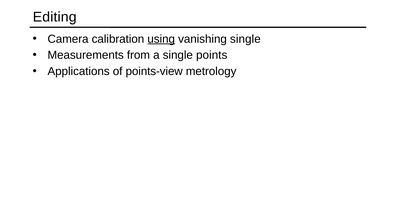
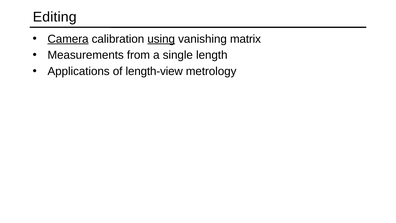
Camera underline: none -> present (68, 39)
vanishing single: single -> matrix (245, 39)
points: points -> length (212, 55)
points-view: points-view -> length-view (154, 71)
